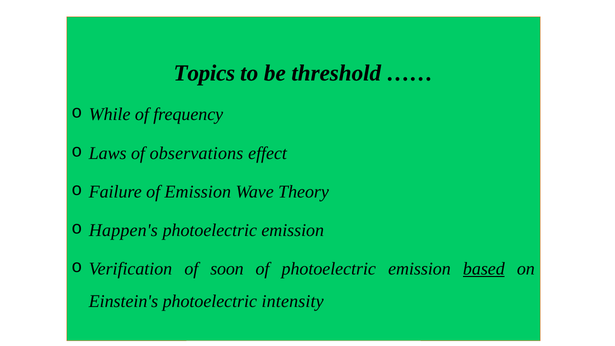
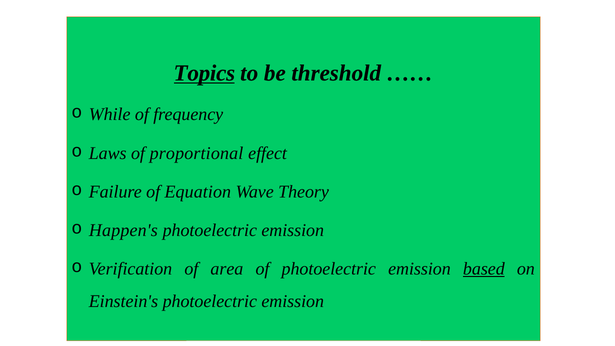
Topics underline: none -> present (204, 73)
observations: observations -> proportional (196, 153)
of Emission: Emission -> Equation (198, 192)
soon: soon -> area (227, 269)
Einstein's photoelectric intensity: intensity -> emission (293, 301)
